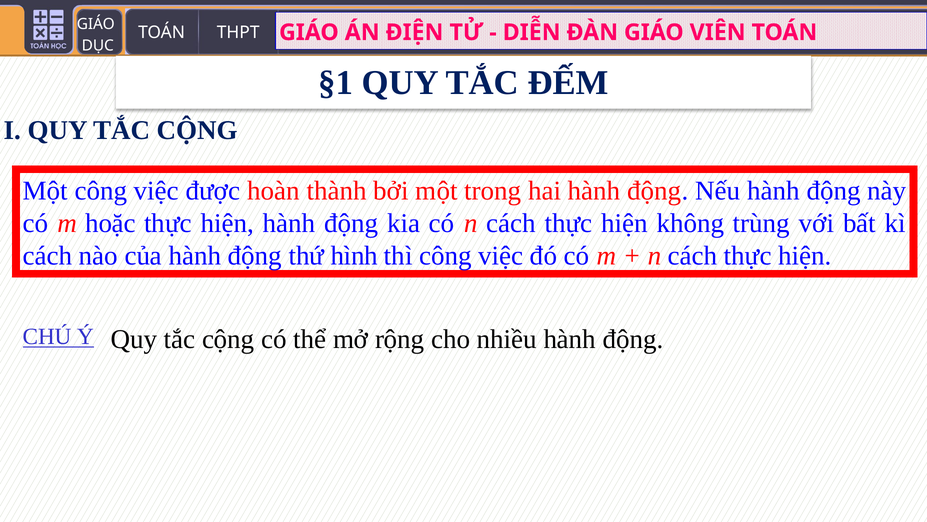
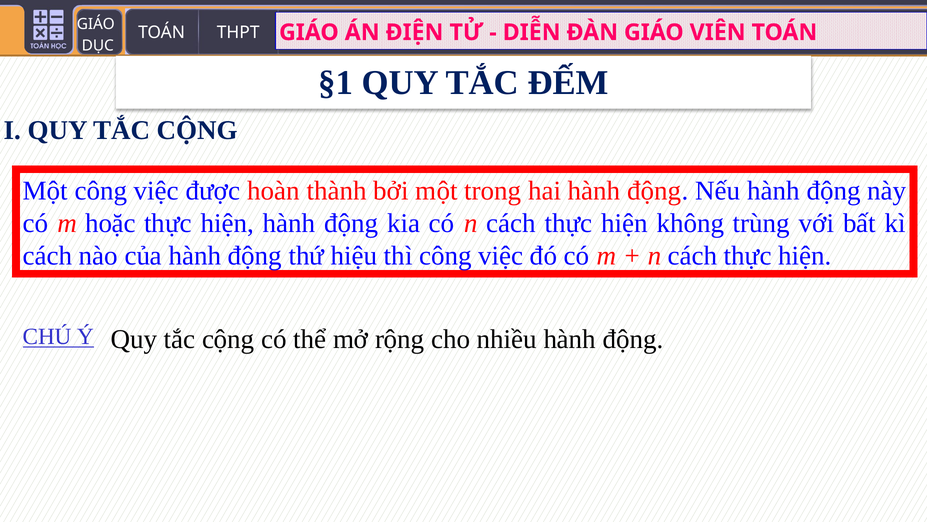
hình: hình -> hiệu (354, 256)
